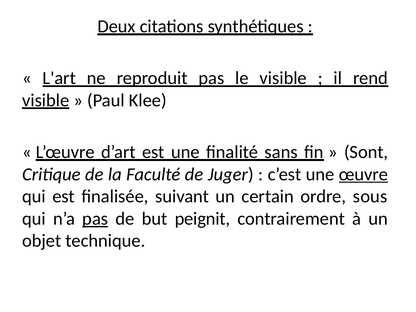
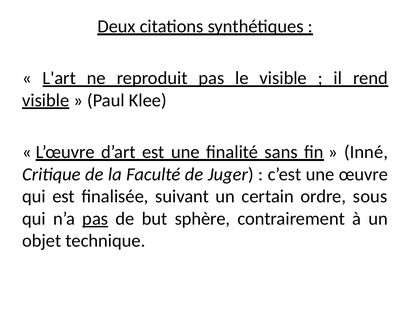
Sont: Sont -> Inné (366, 152)
œuvre underline: present -> none (363, 174)
peignit: peignit -> sphère (202, 219)
